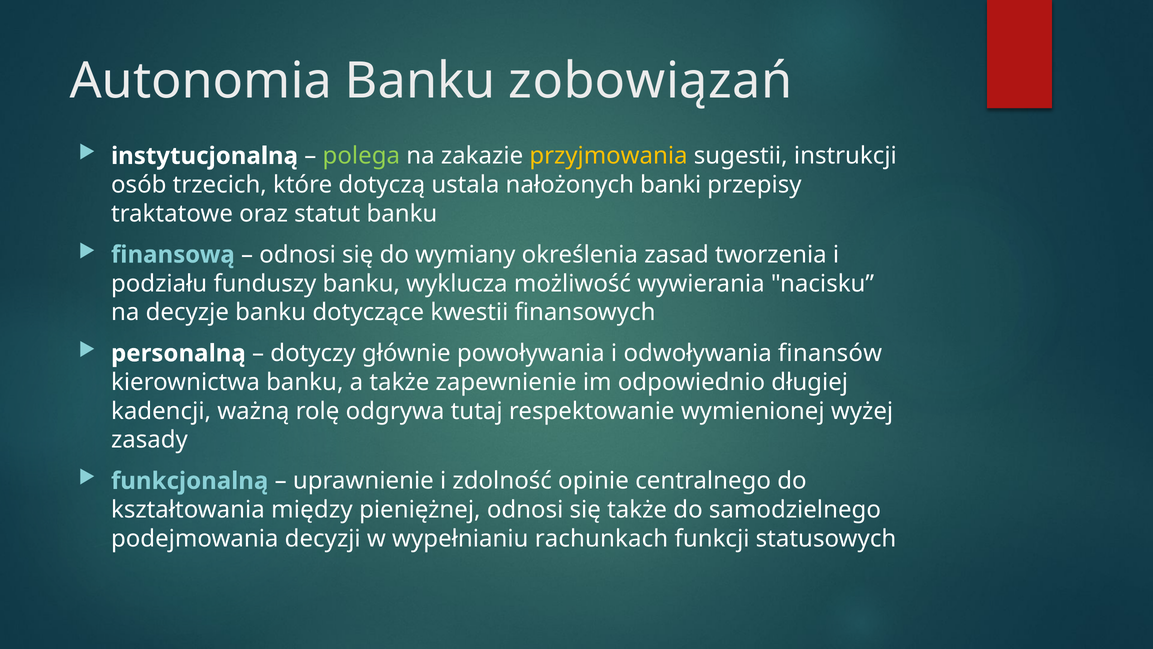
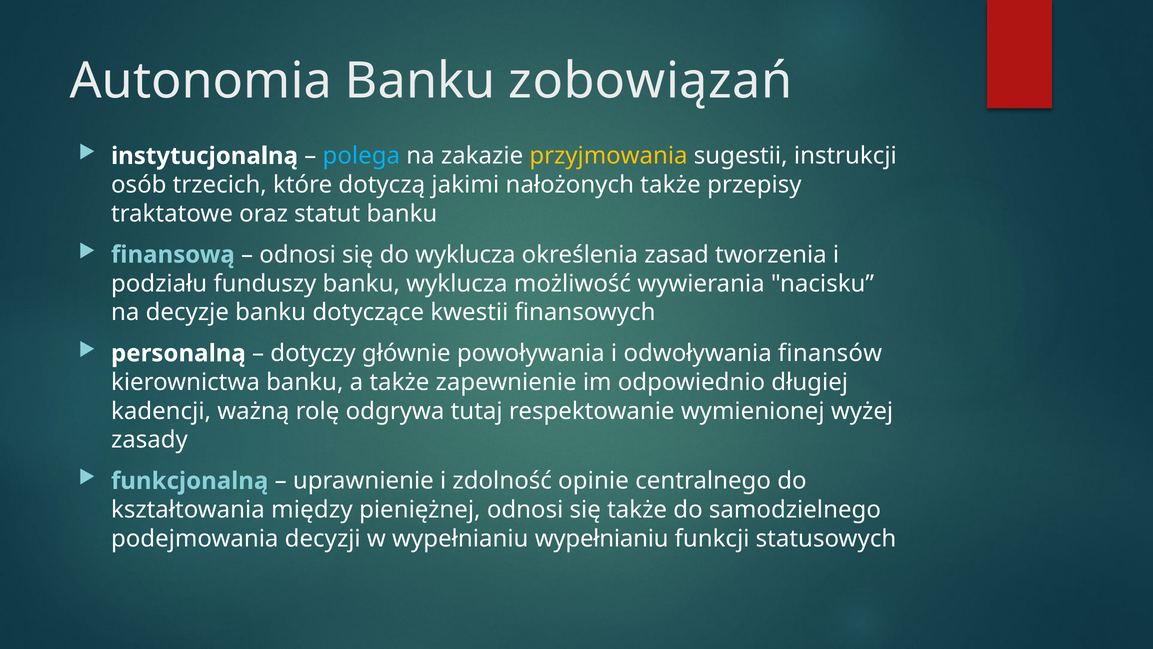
polega colour: light green -> light blue (361, 156)
ustala: ustala -> jakimi (465, 185)
nałożonych banki: banki -> także (670, 185)
do wymiany: wymiany -> wyklucza (465, 255)
wypełnianiu rachunkach: rachunkach -> wypełnianiu (602, 538)
